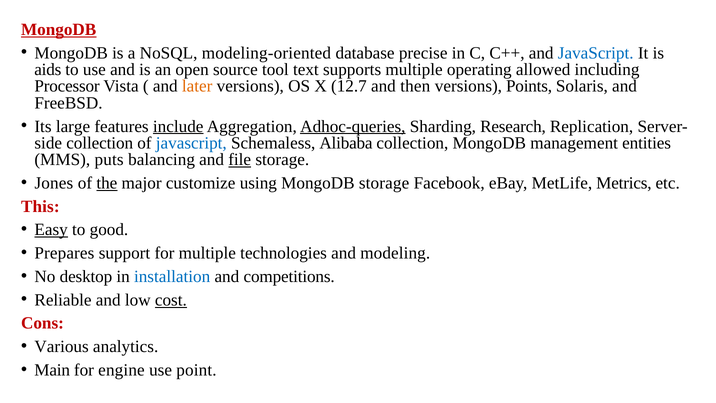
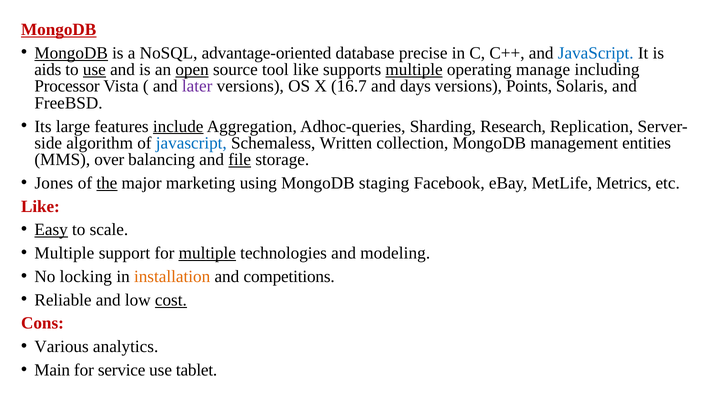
MongoDB underline: none -> present (71, 53)
modeling-oriented: modeling-oriented -> advantage-oriented (267, 53)
use underline: none -> present (94, 70)
open underline: none -> present (192, 70)
tool text: text -> like (306, 70)
multiple underline: none -> present (414, 70)
allowed: allowed -> manage (543, 70)
later colour: orange -> purple (197, 86)
12.7: 12.7 -> 16.7 (349, 86)
then: then -> days (415, 86)
Adhoc-queries underline: present -> none (353, 126)
collection: collection -> algorithm (100, 143)
Alibaba: Alibaba -> Written (346, 143)
puts: puts -> over (109, 160)
customize: customize -> marketing (201, 183)
MongoDB storage: storage -> staging (384, 183)
This: This -> Like (40, 206)
good: good -> scale (109, 230)
Prepares: Prepares -> Multiple (64, 253)
multiple underline: none -> present (207, 253)
desktop: desktop -> locking (86, 276)
installation colour: blue -> orange (172, 276)
engine: engine -> service (122, 370)
point: point -> tablet (197, 370)
